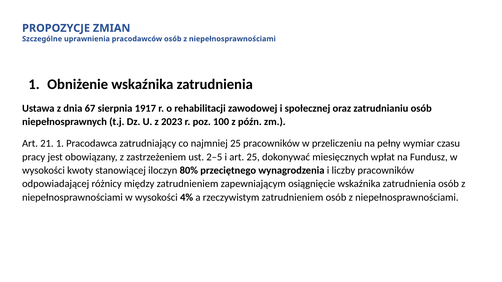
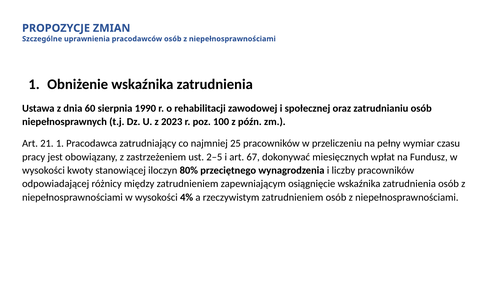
67: 67 -> 60 (90, 108)
1917: 1917 -> 1990 (145, 108)
art 25: 25 -> 67 (253, 157)
